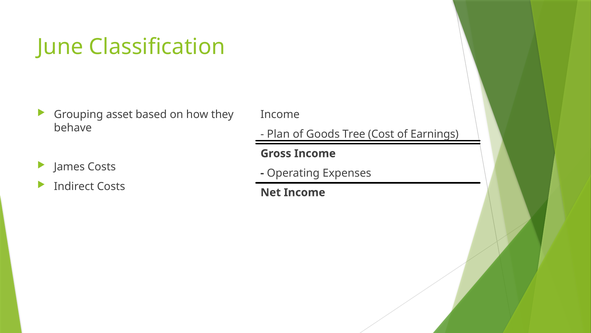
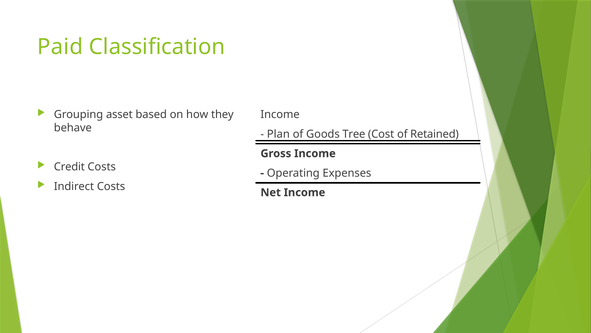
June: June -> Paid (60, 47)
Earnings: Earnings -> Retained (435, 134)
James: James -> Credit (69, 167)
